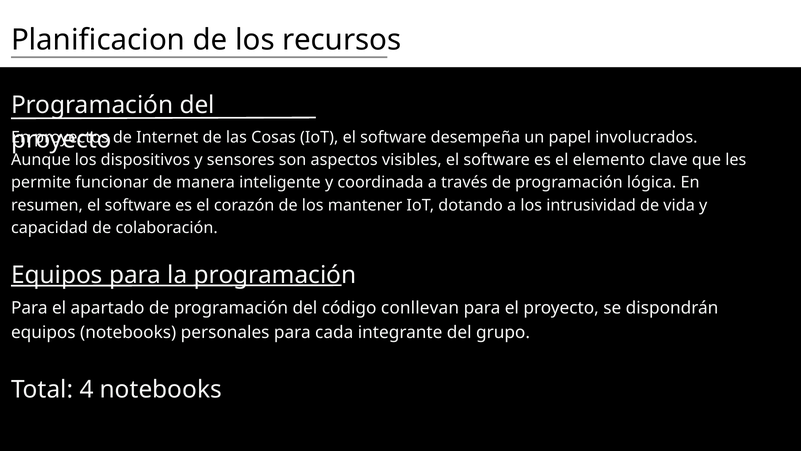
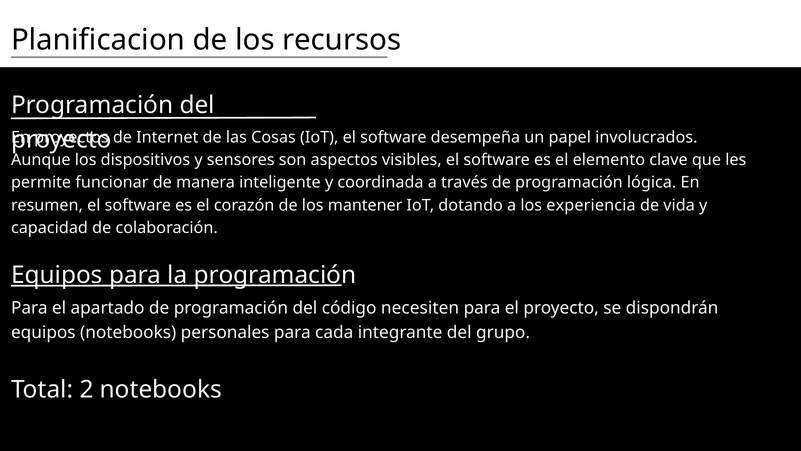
intrusividad: intrusividad -> experiencia (591, 205)
conllevan: conllevan -> necesiten (420, 308)
4: 4 -> 2 (87, 389)
